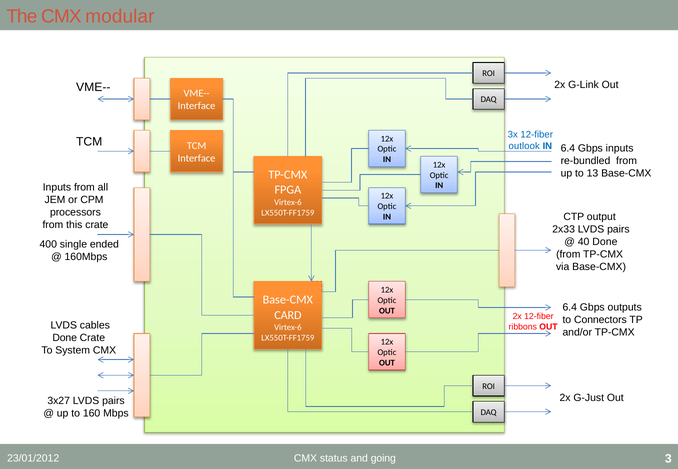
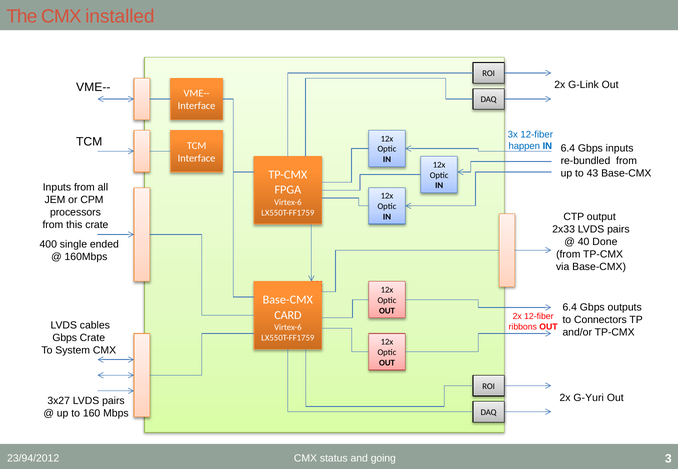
modular: modular -> installed (120, 16)
outlook: outlook -> happen (524, 146)
13: 13 -> 43 (592, 173)
Done: Done -> Gbps (65, 338)
G-Just: G-Just -> G-Yuri (589, 398)
23/01/2012: 23/01/2012 -> 23/94/2012 (33, 459)
